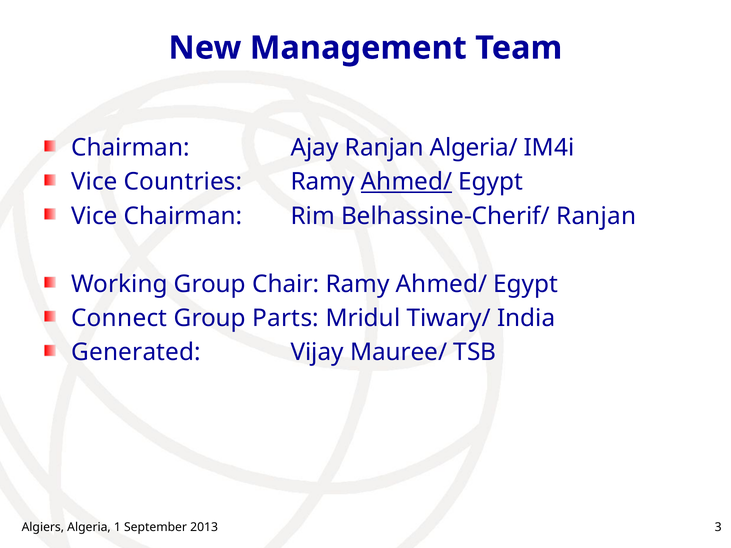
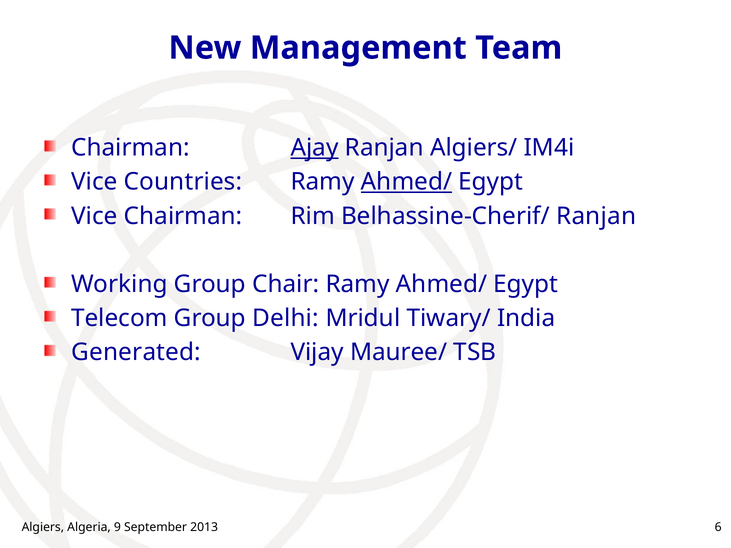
Ajay underline: none -> present (315, 148)
Algeria/: Algeria/ -> Algiers/ (474, 148)
Connect: Connect -> Telecom (119, 318)
Parts: Parts -> Delhi (286, 318)
1: 1 -> 9 (117, 528)
3: 3 -> 6 (718, 528)
